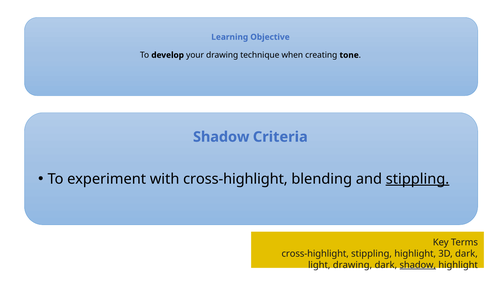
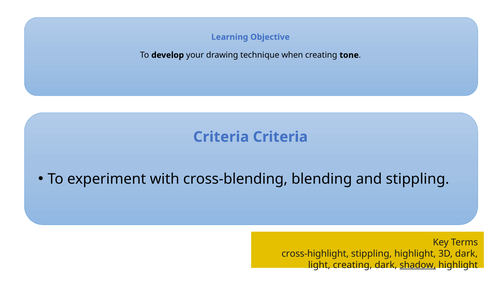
Shadow: Shadow -> Criteria (221, 137)
with cross-highlight: cross-highlight -> cross-blending (235, 179)
stippling underline: present -> none (418, 179)
light drawing: drawing -> creating (353, 265)
